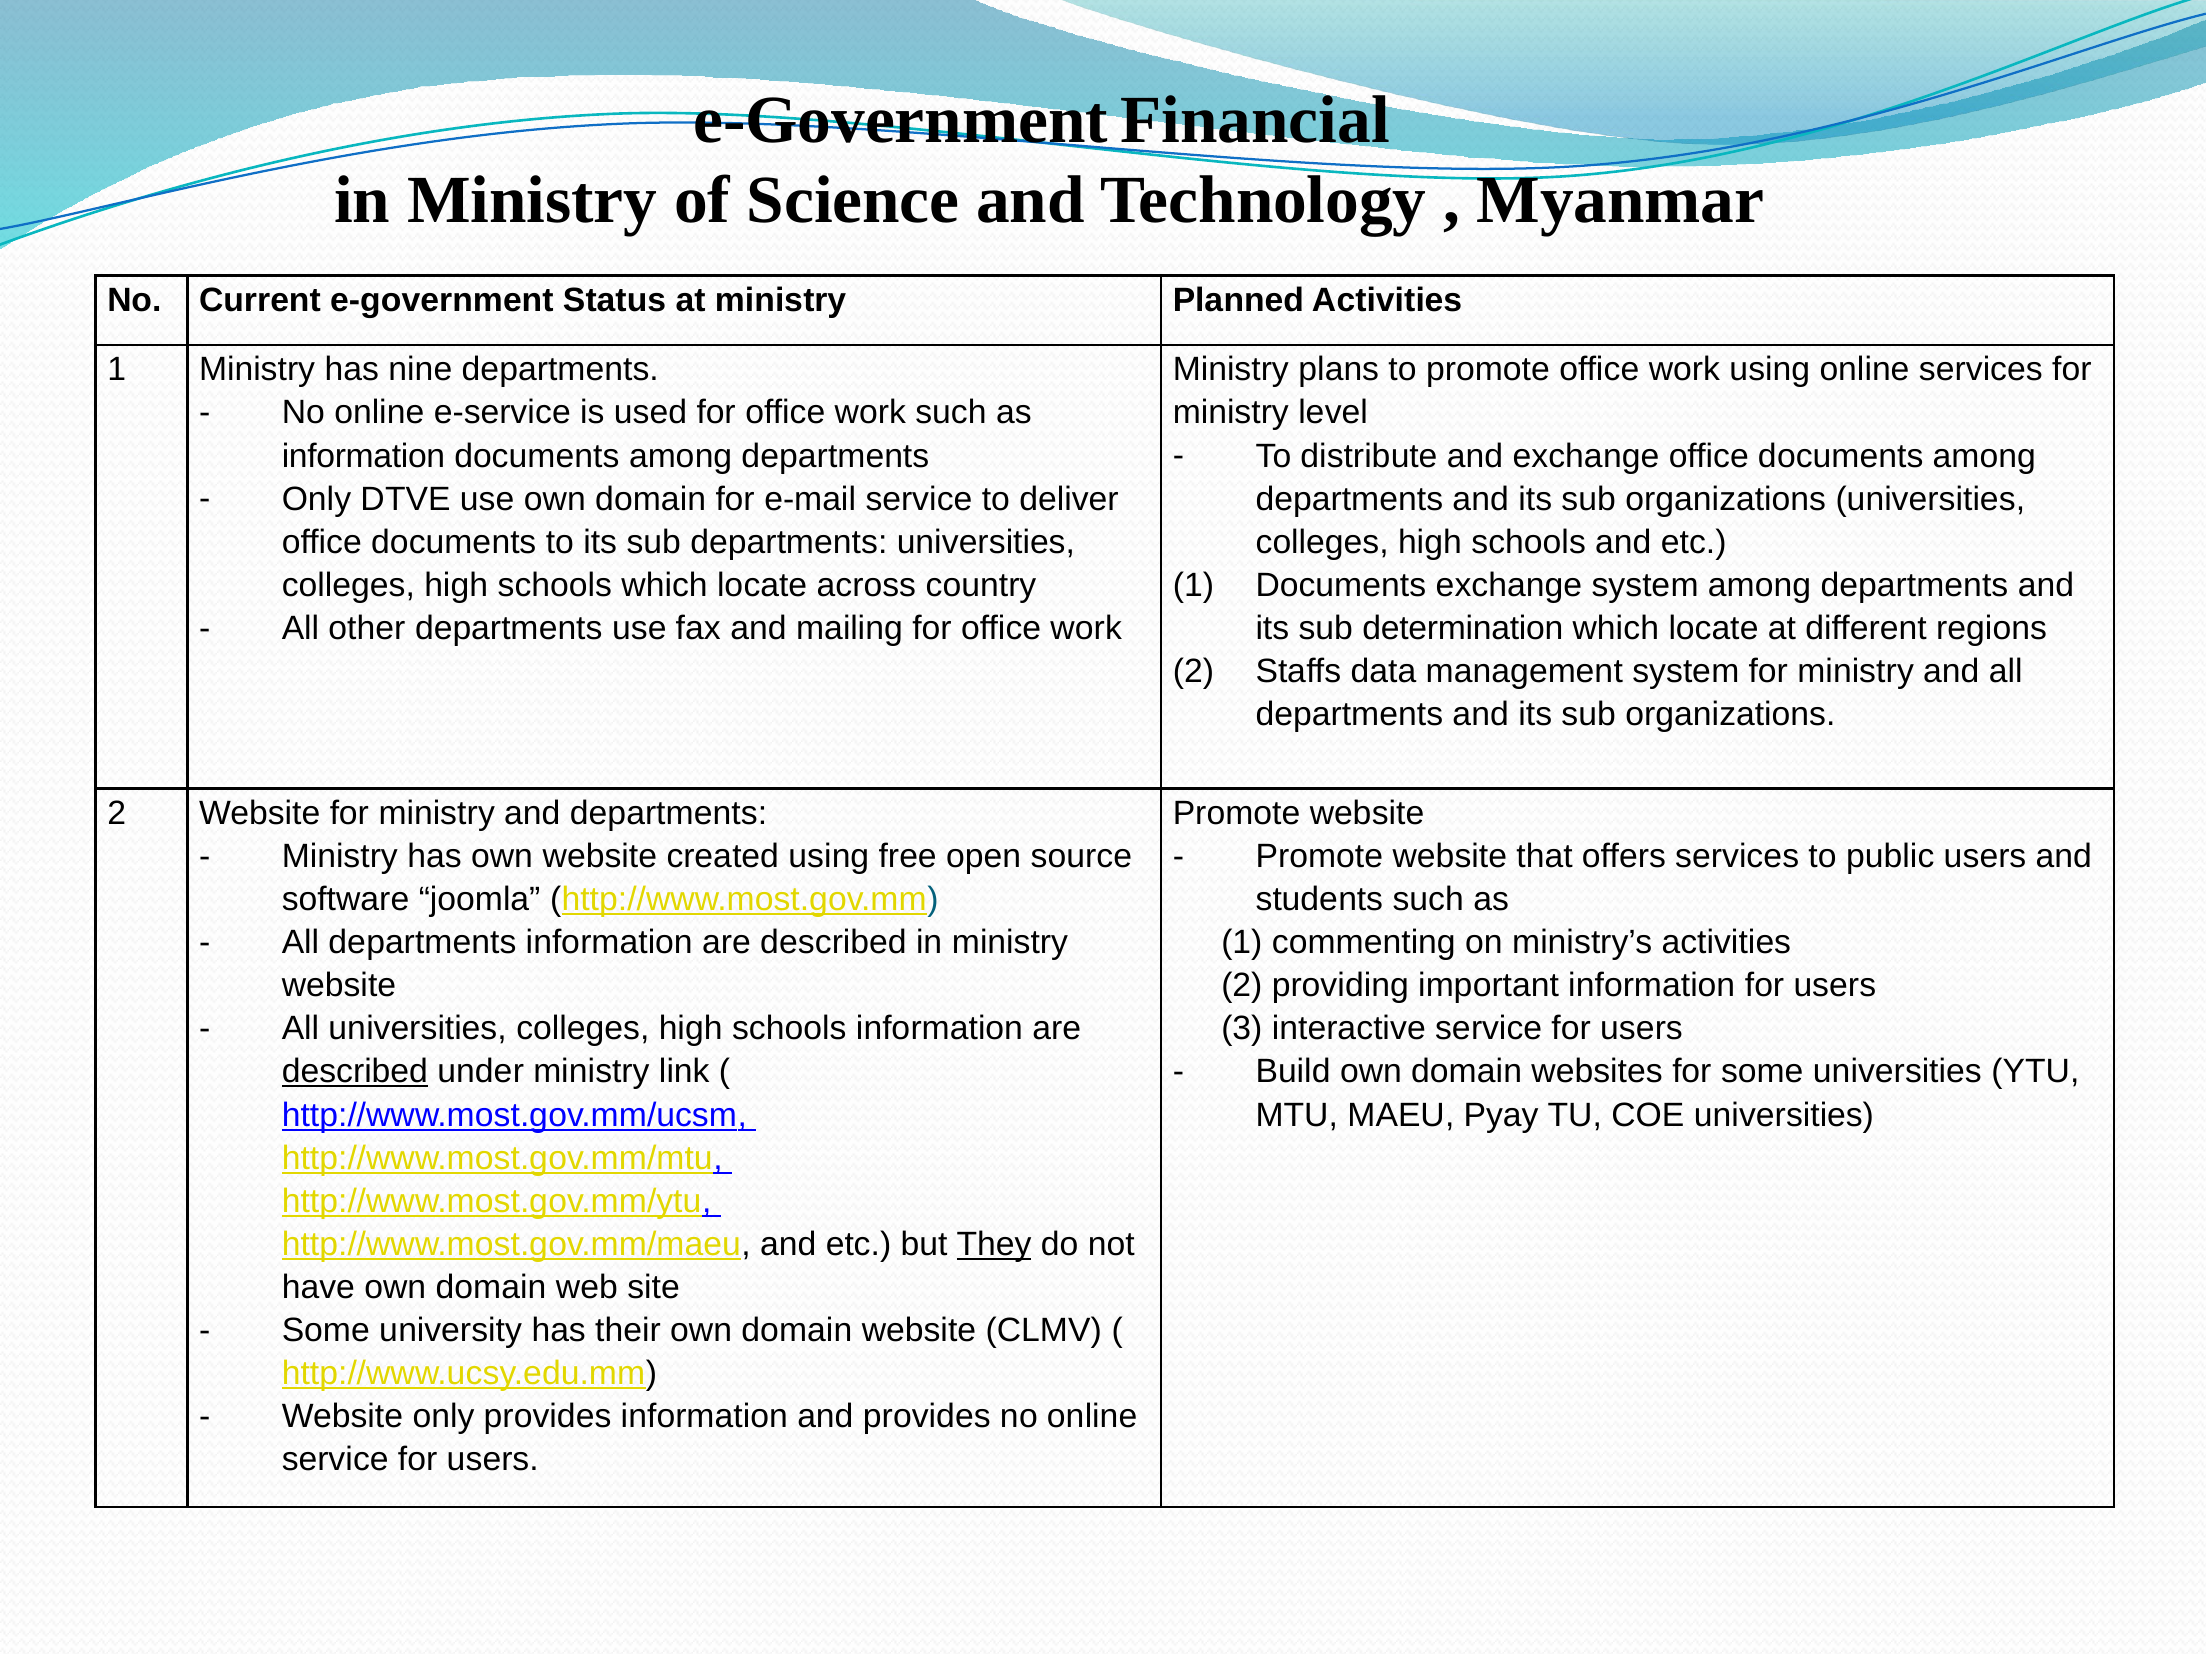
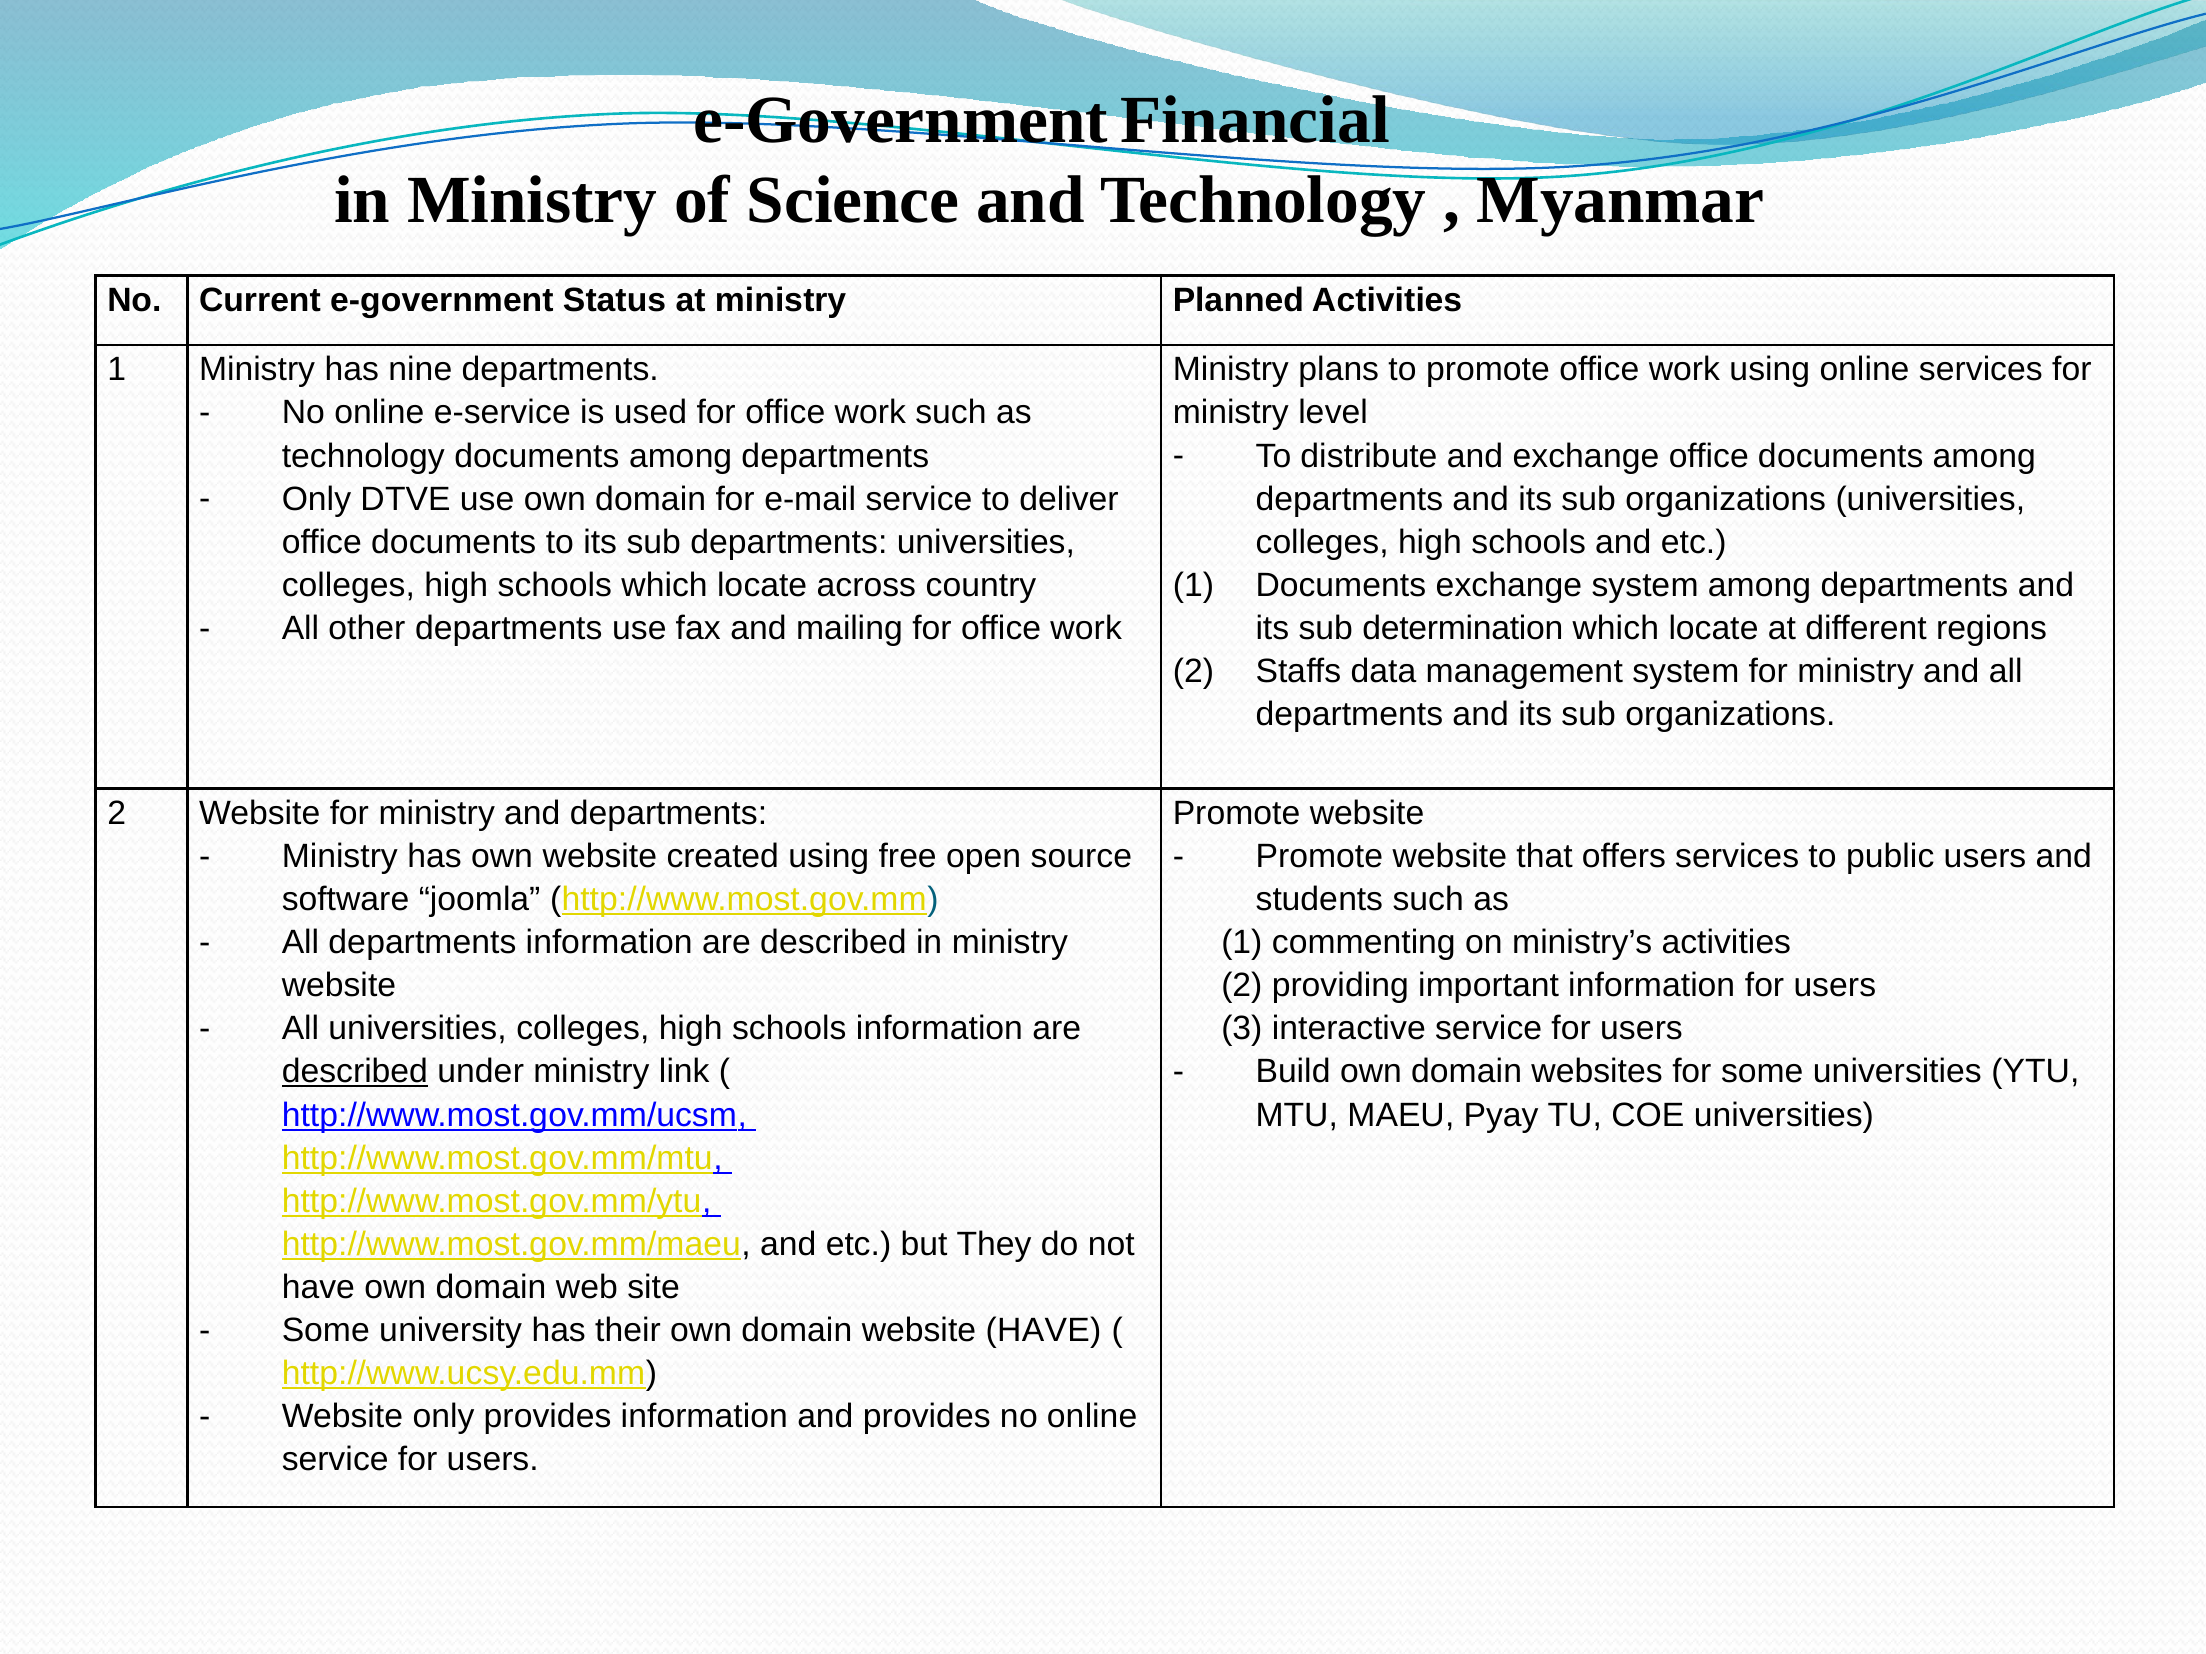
information: information -> technology (363, 456)
They underline: present -> none (994, 1244)
website CLMV: CLMV -> HAVE (1044, 1331)
